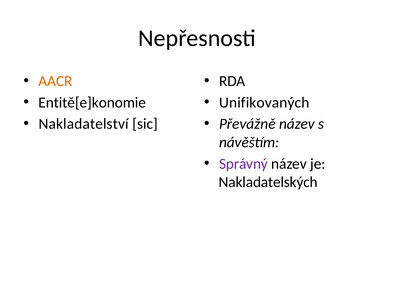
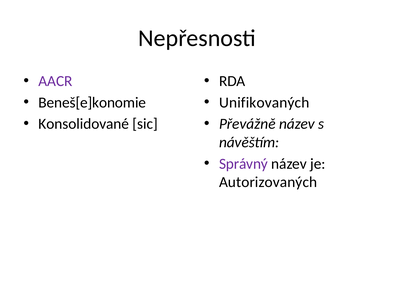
AACR colour: orange -> purple (55, 81)
Entitě[e]konomie: Entitě[e]konomie -> Beneš[e]konomie (92, 103)
Nakladatelství: Nakladatelství -> Konsolidované (84, 124)
Nakladatelských: Nakladatelských -> Autorizovaných (268, 182)
